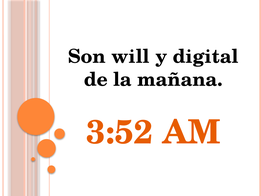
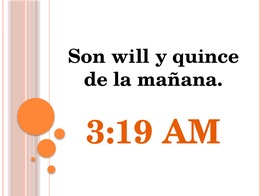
digital: digital -> quince (206, 56)
3:52: 3:52 -> 3:19 (120, 132)
